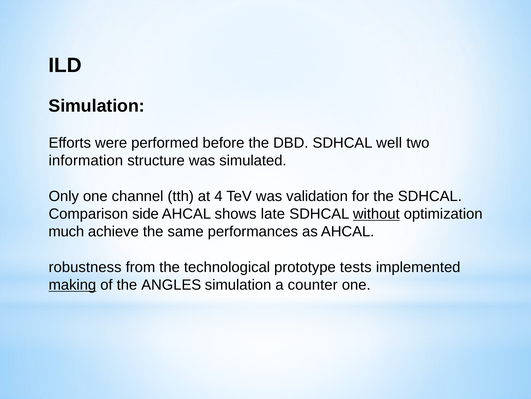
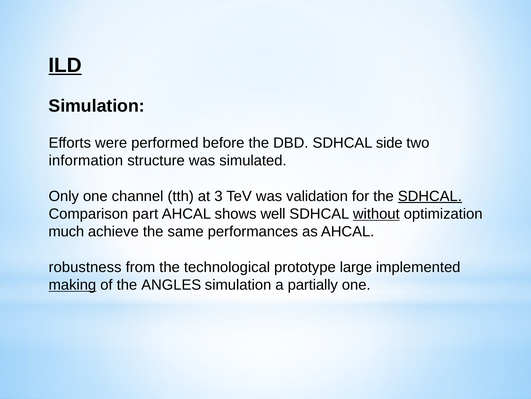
ILD underline: none -> present (65, 65)
well: well -> side (389, 143)
4: 4 -> 3 (218, 196)
SDHCAL underline: none -> present (430, 196)
side: side -> part (145, 214)
late: late -> well (273, 214)
tests: tests -> large (356, 267)
counter: counter -> partially (313, 284)
